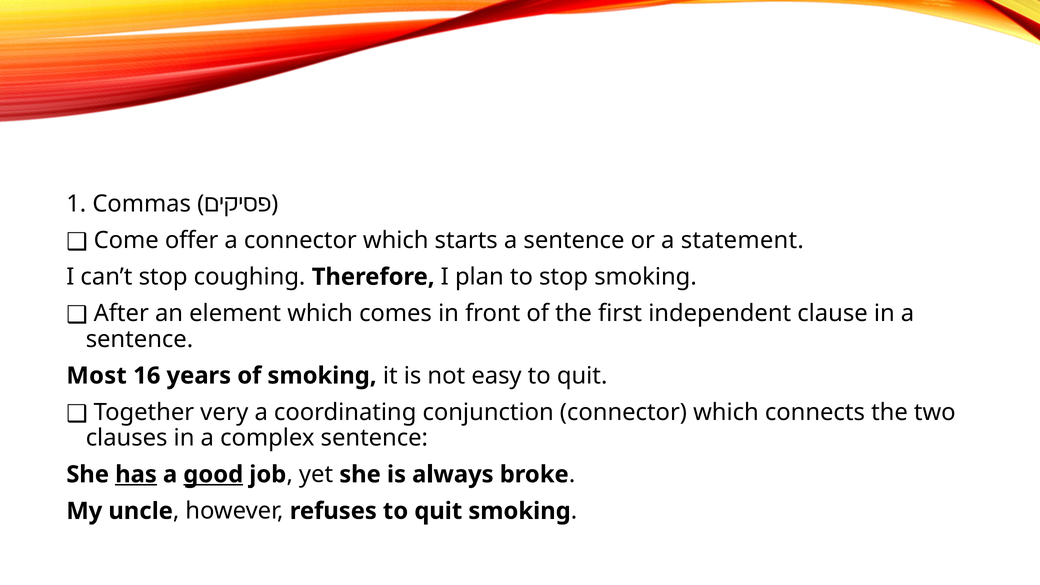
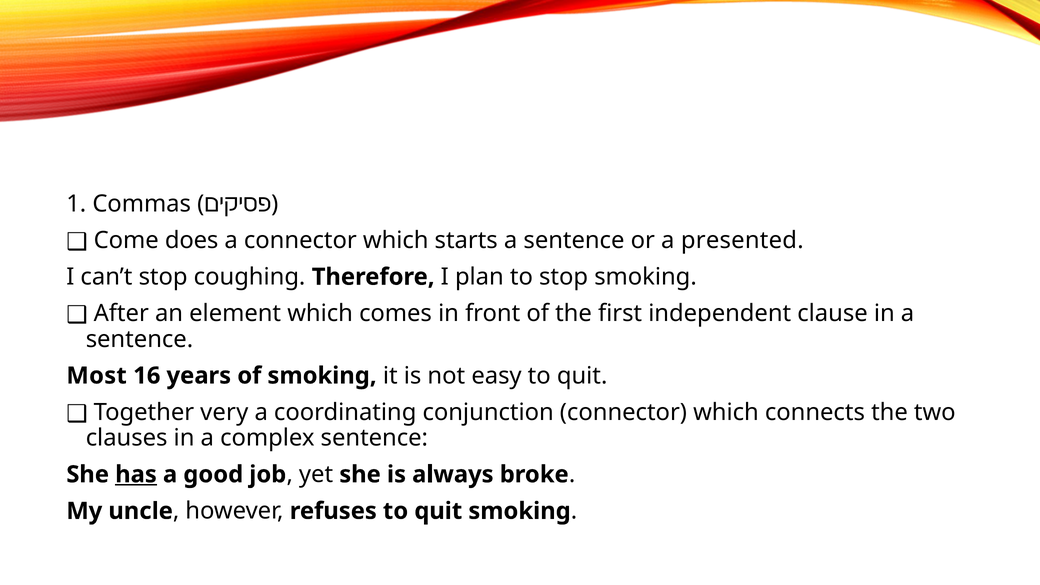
offer: offer -> does (192, 240)
statement: statement -> presented (742, 240)
good underline: present -> none (213, 474)
